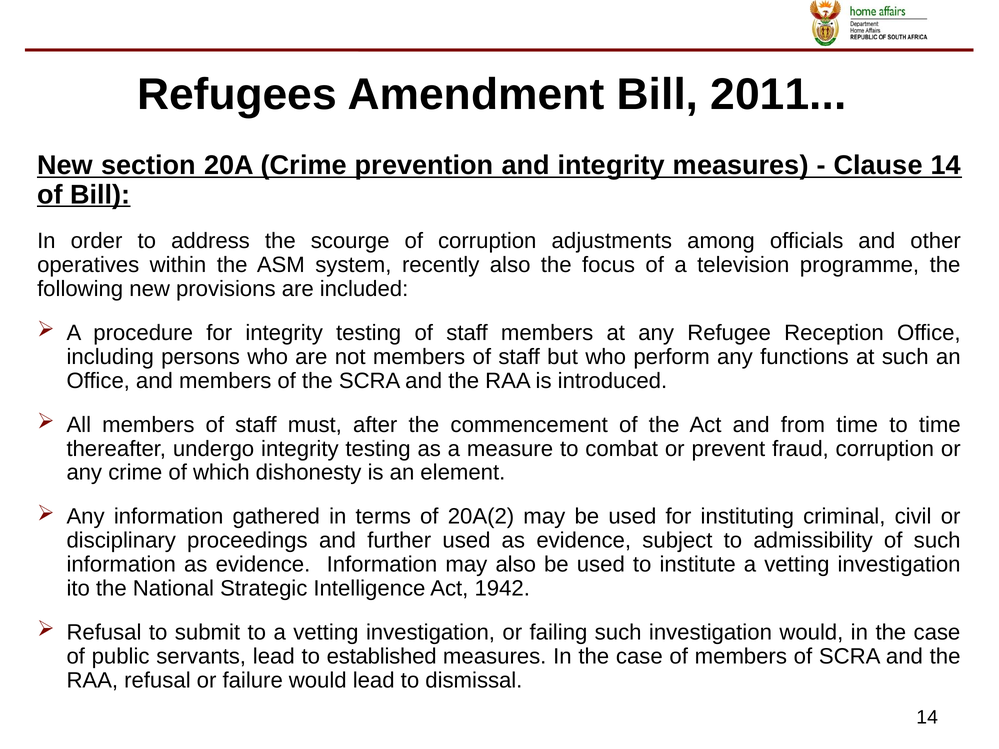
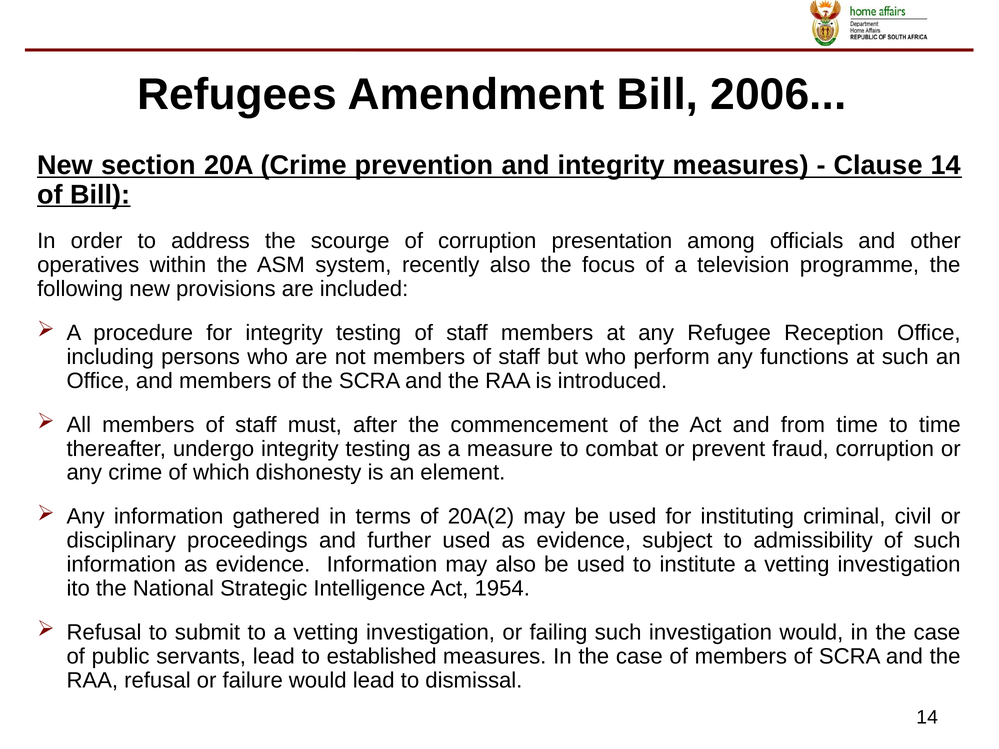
2011: 2011 -> 2006 (778, 95)
adjustments: adjustments -> presentation (612, 241)
1942: 1942 -> 1954 (502, 589)
